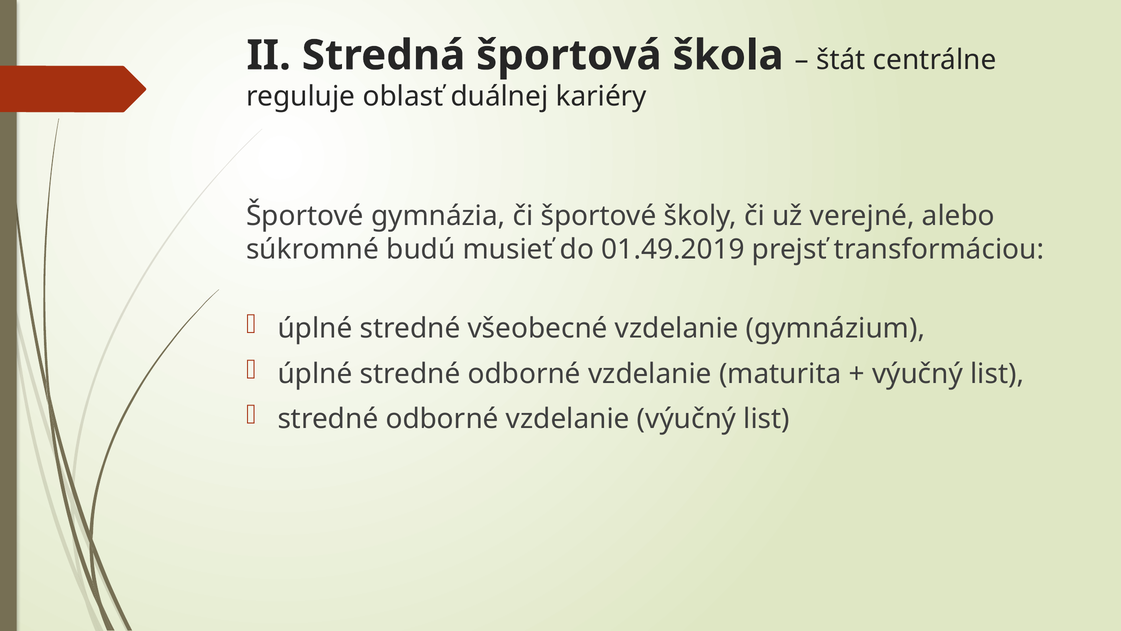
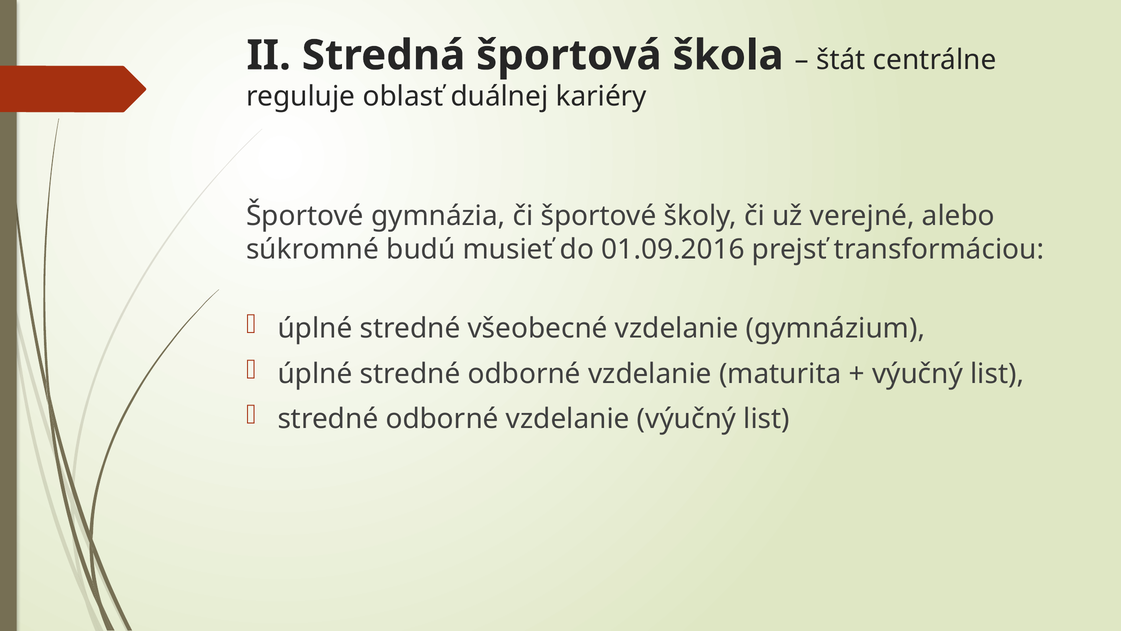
01.49.2019: 01.49.2019 -> 01.09.2016 (673, 249)
